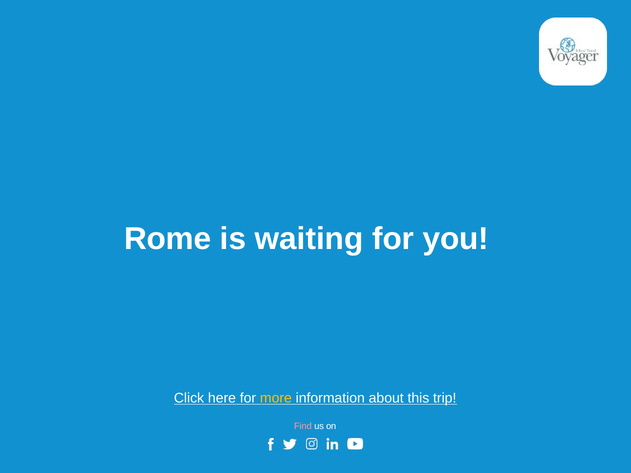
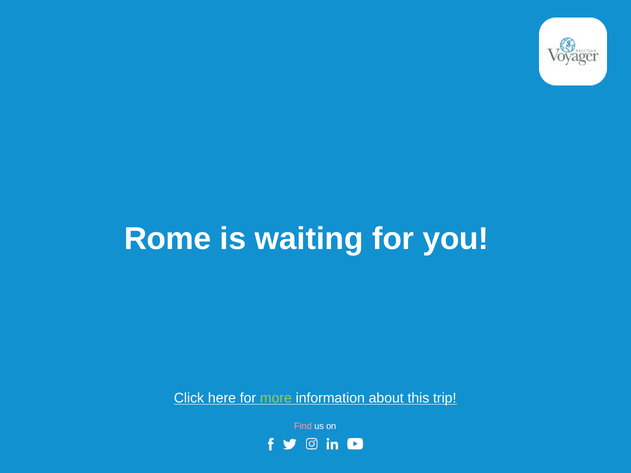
more colour: yellow -> light green (276, 398)
